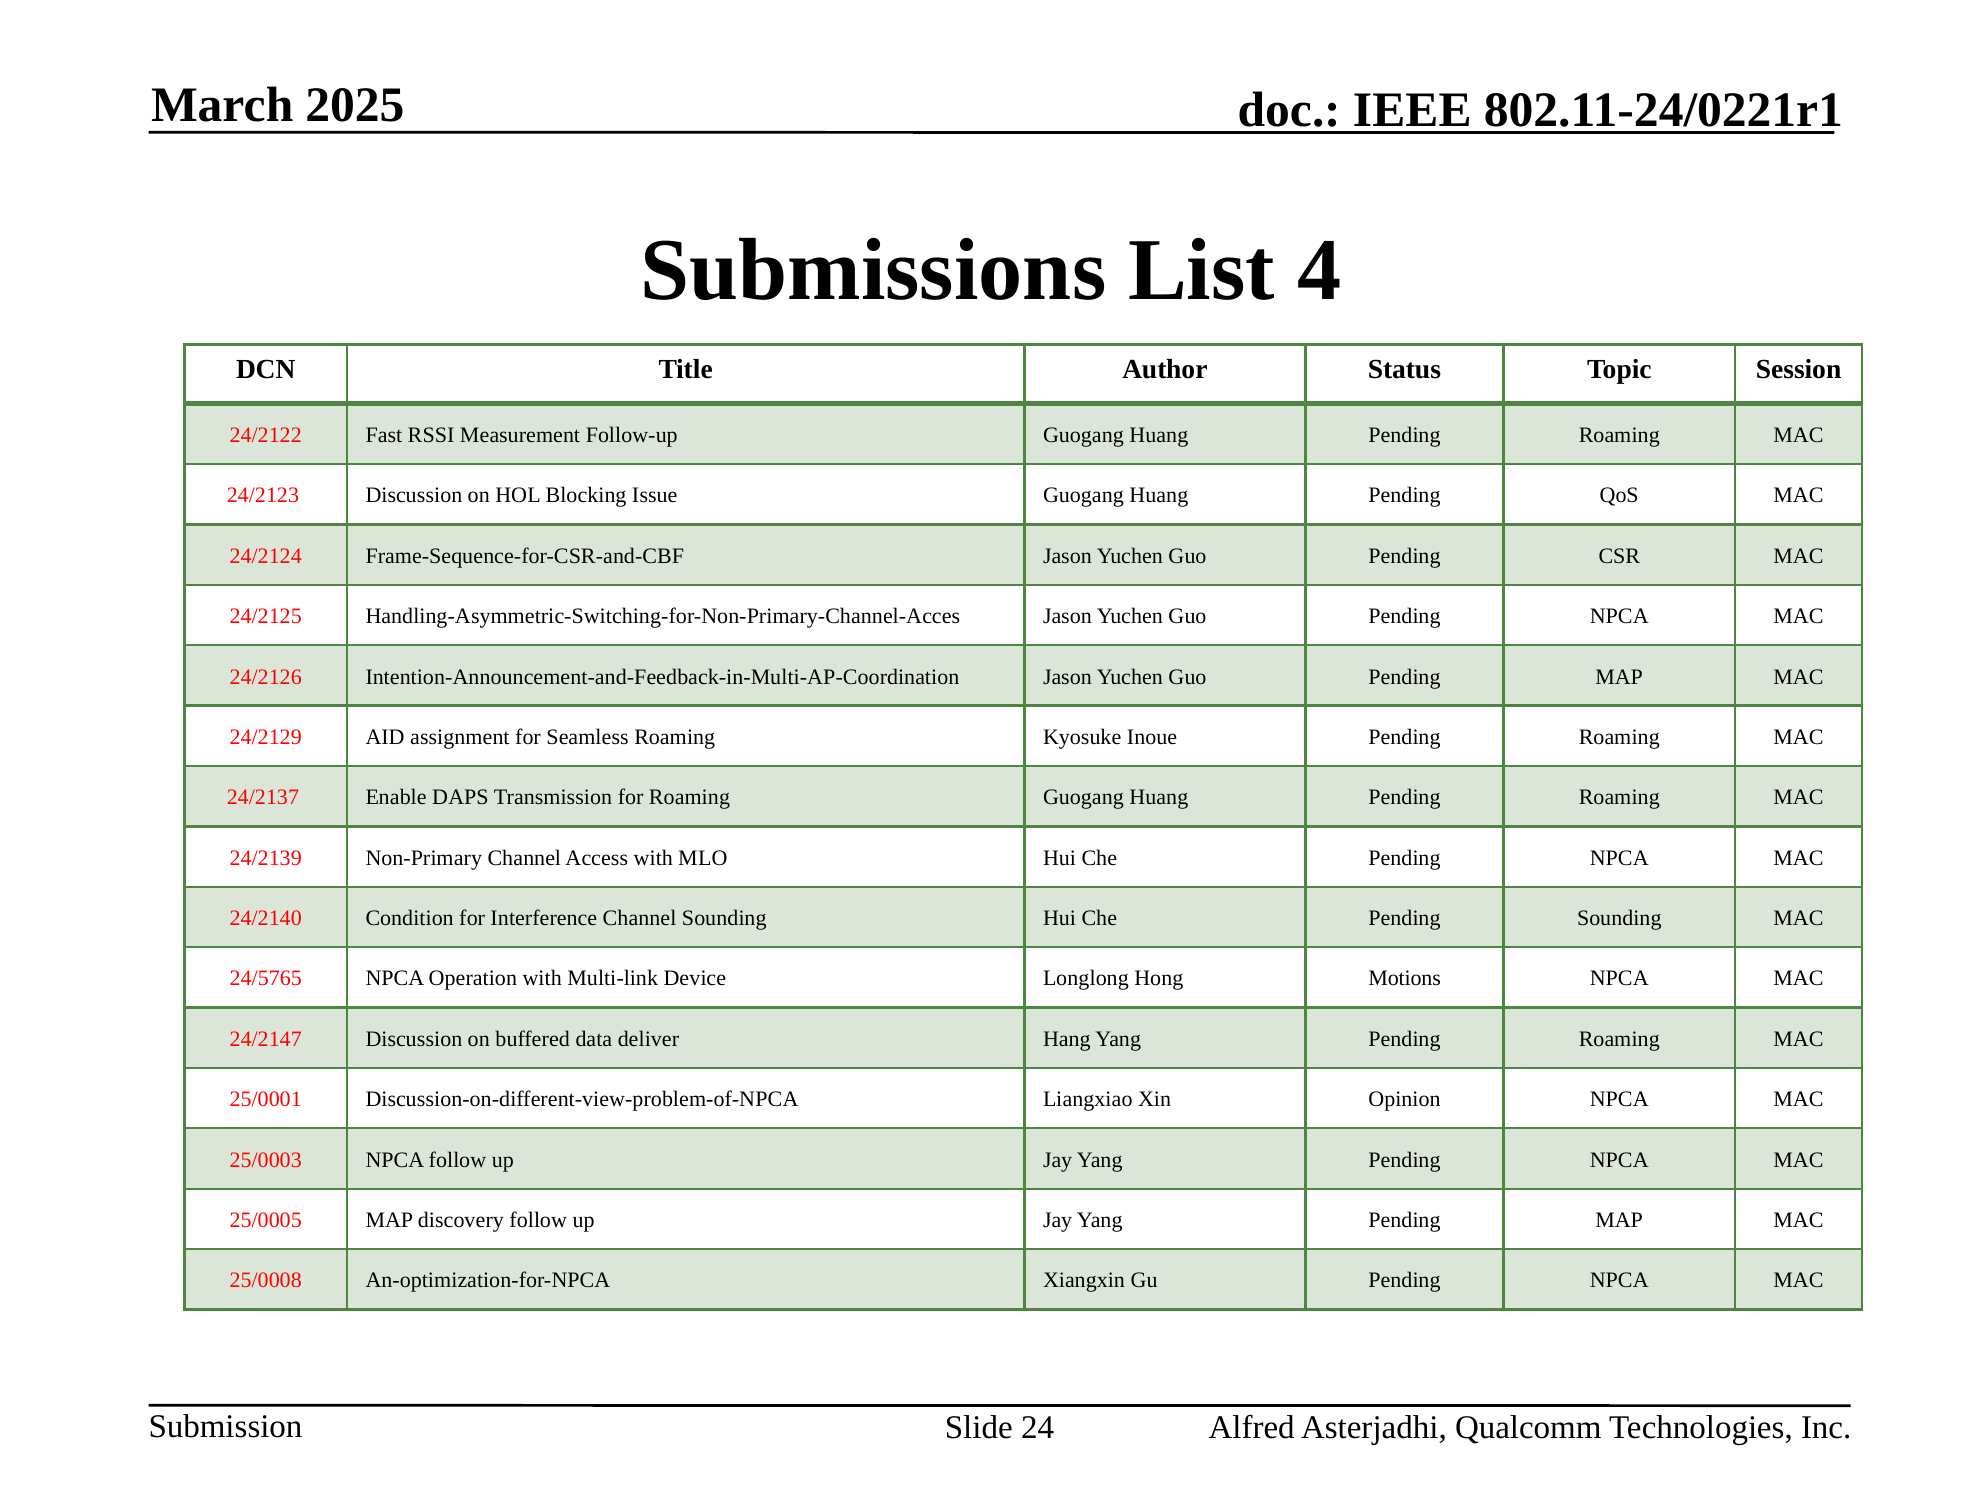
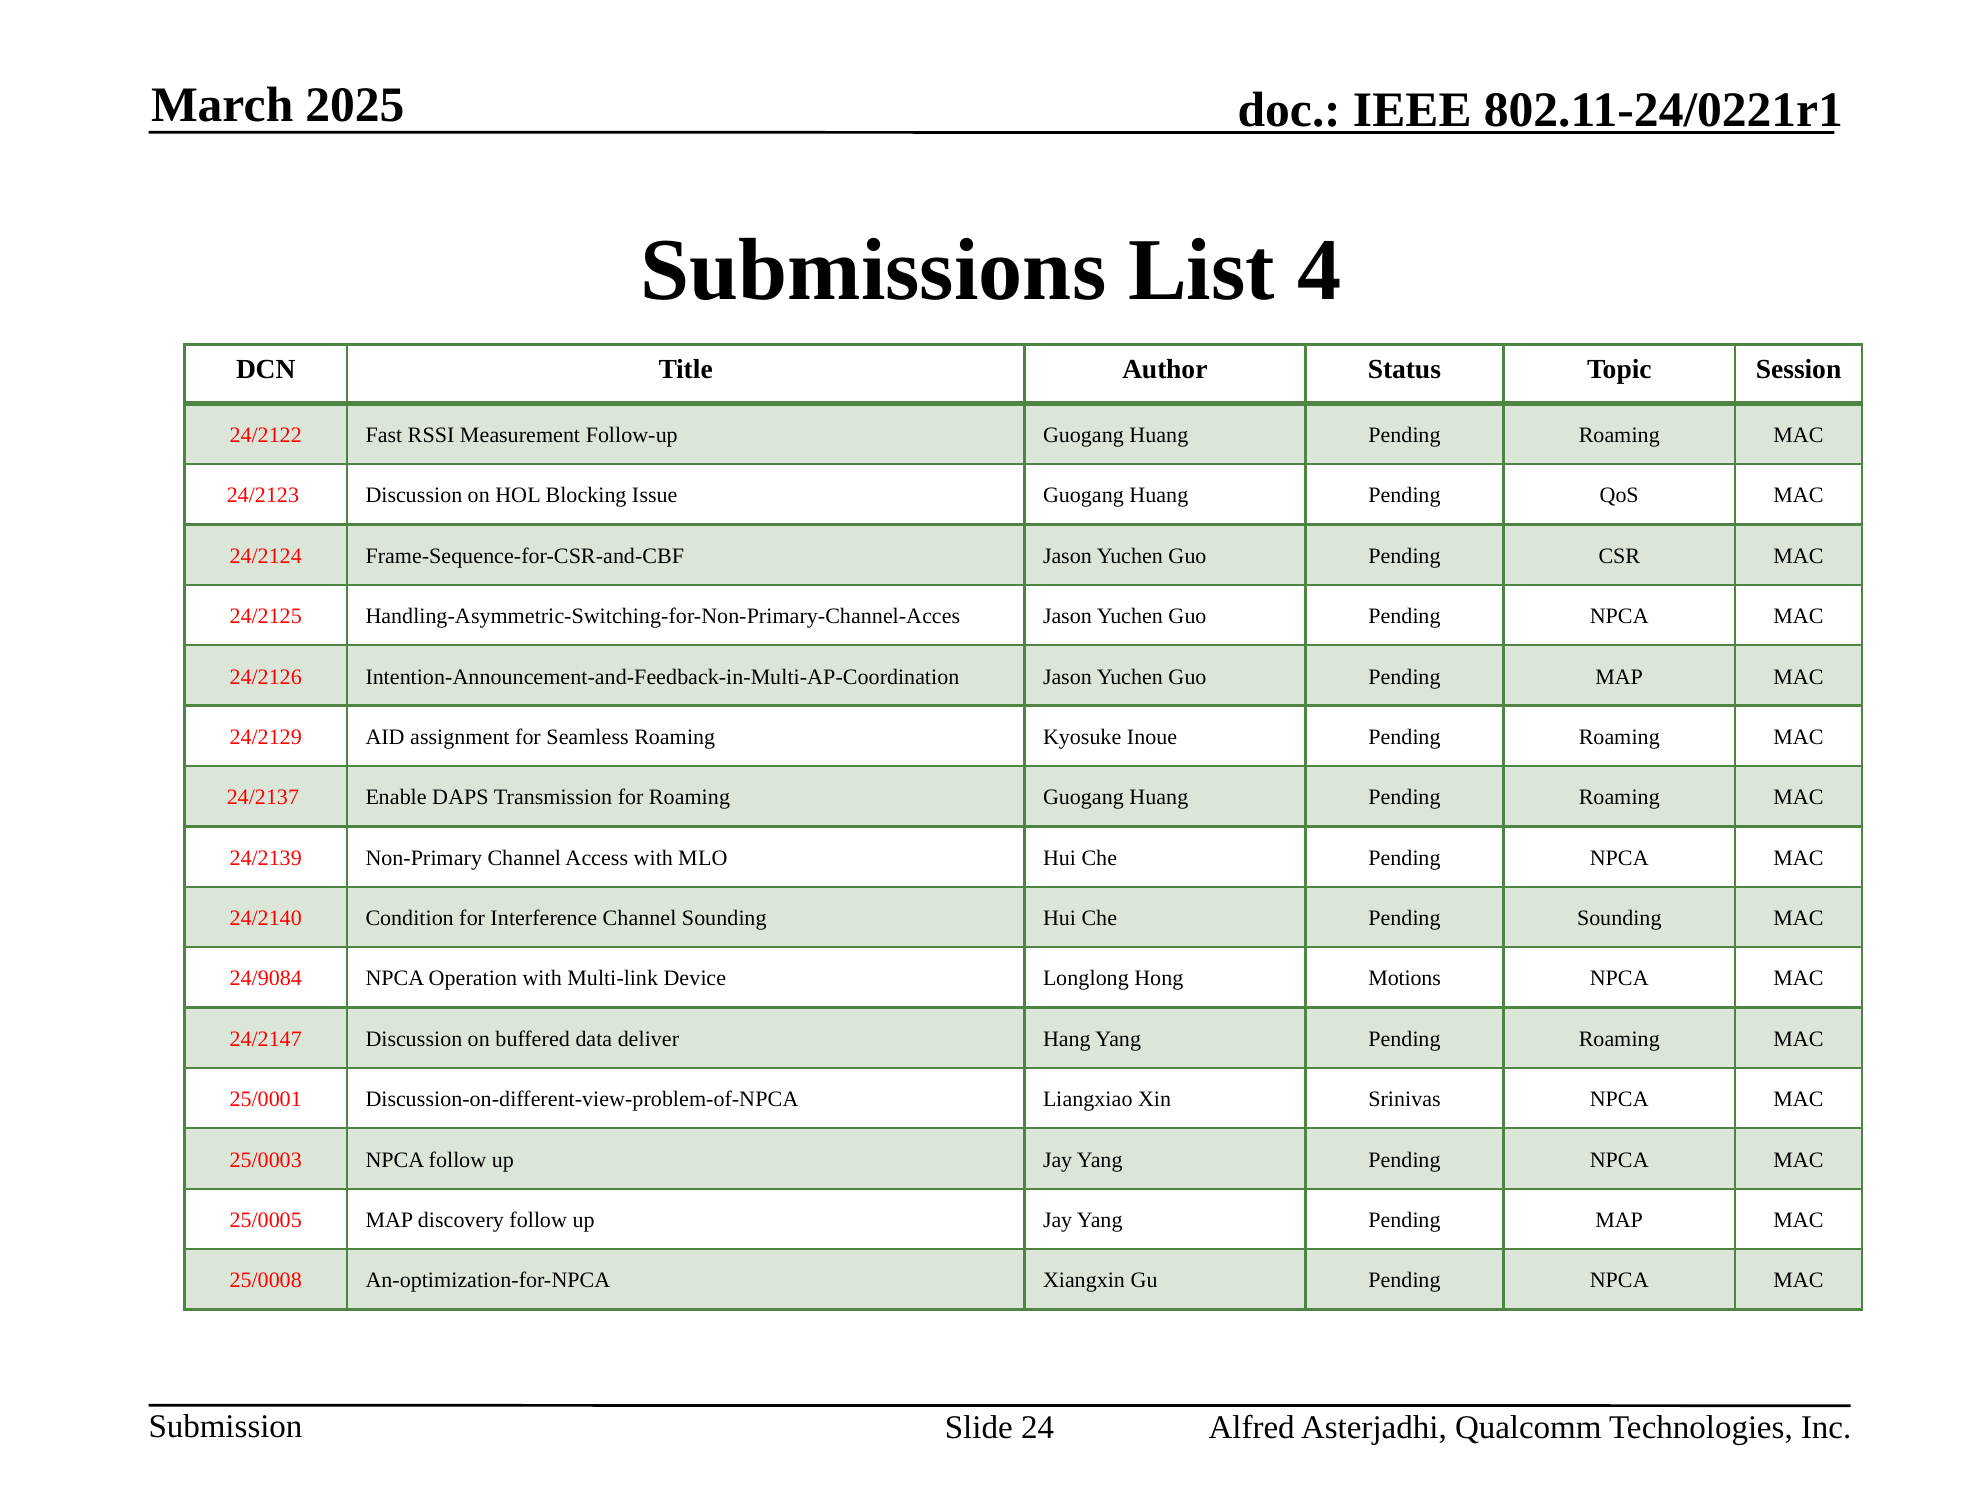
24/5765: 24/5765 -> 24/9084 (266, 978)
Opinion: Opinion -> Srinivas (1404, 1099)
